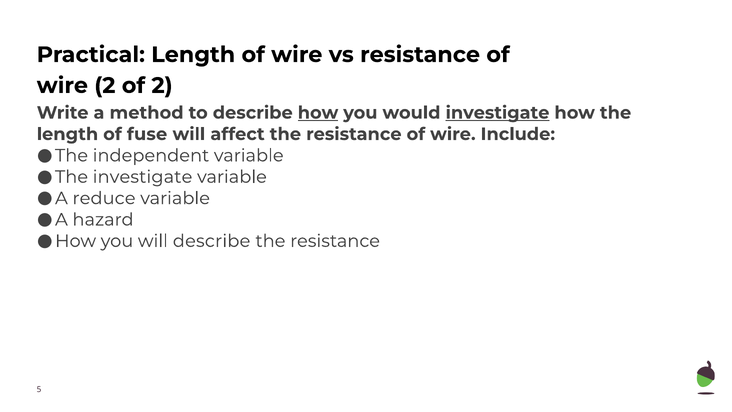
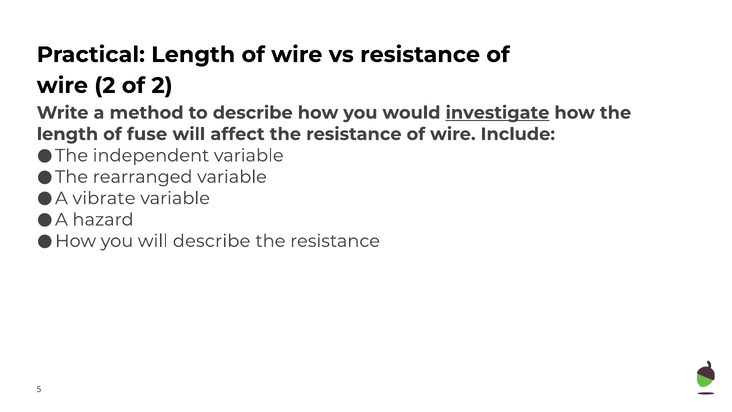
how underline: present -> none (318, 113)
The investigate: investigate -> rearranged (143, 177)
reduce: reduce -> vibrate (104, 198)
